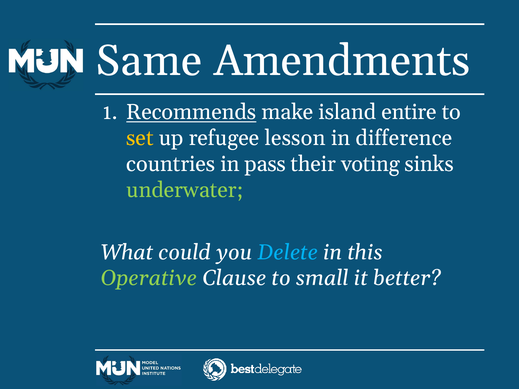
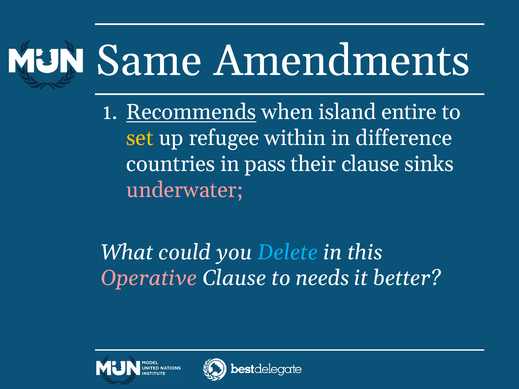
make: make -> when (287, 112)
lesson: lesson -> within (295, 138)
their voting: voting -> clause (370, 164)
underwater colour: light green -> pink (185, 190)
Operative colour: light green -> pink (149, 278)
small: small -> needs (322, 278)
